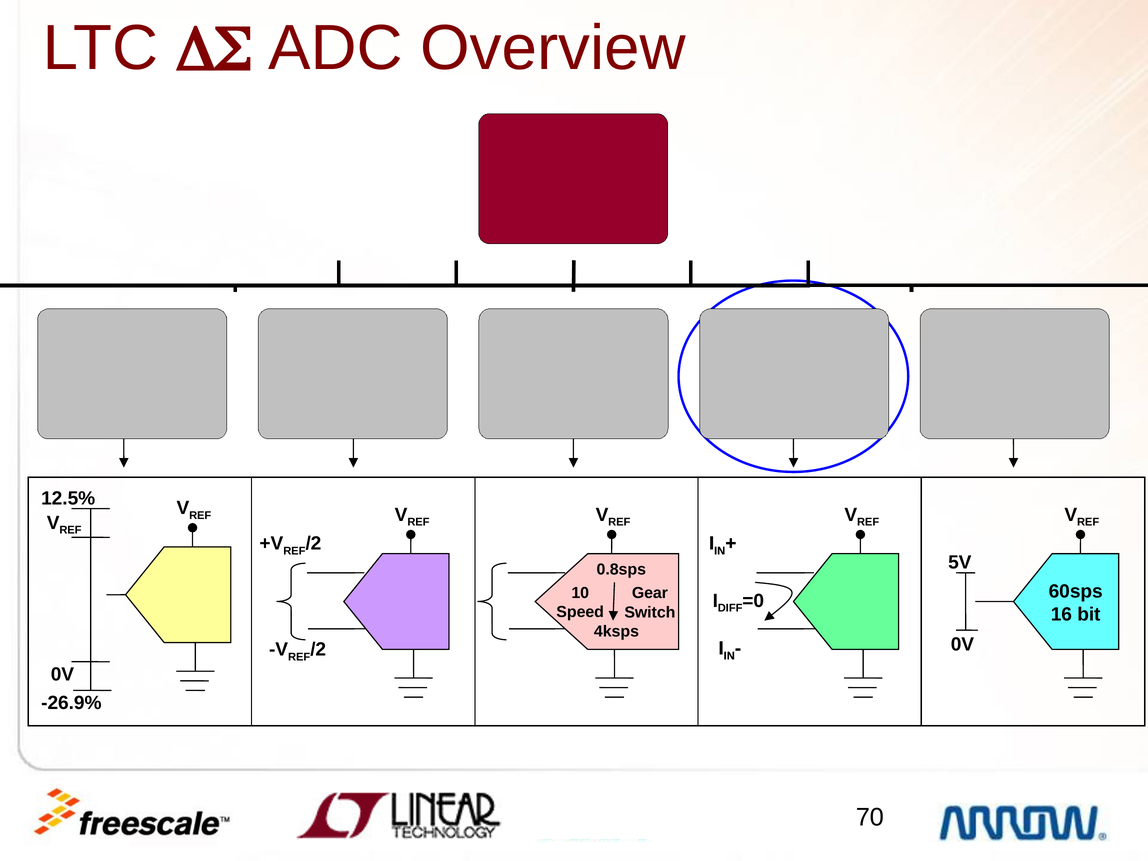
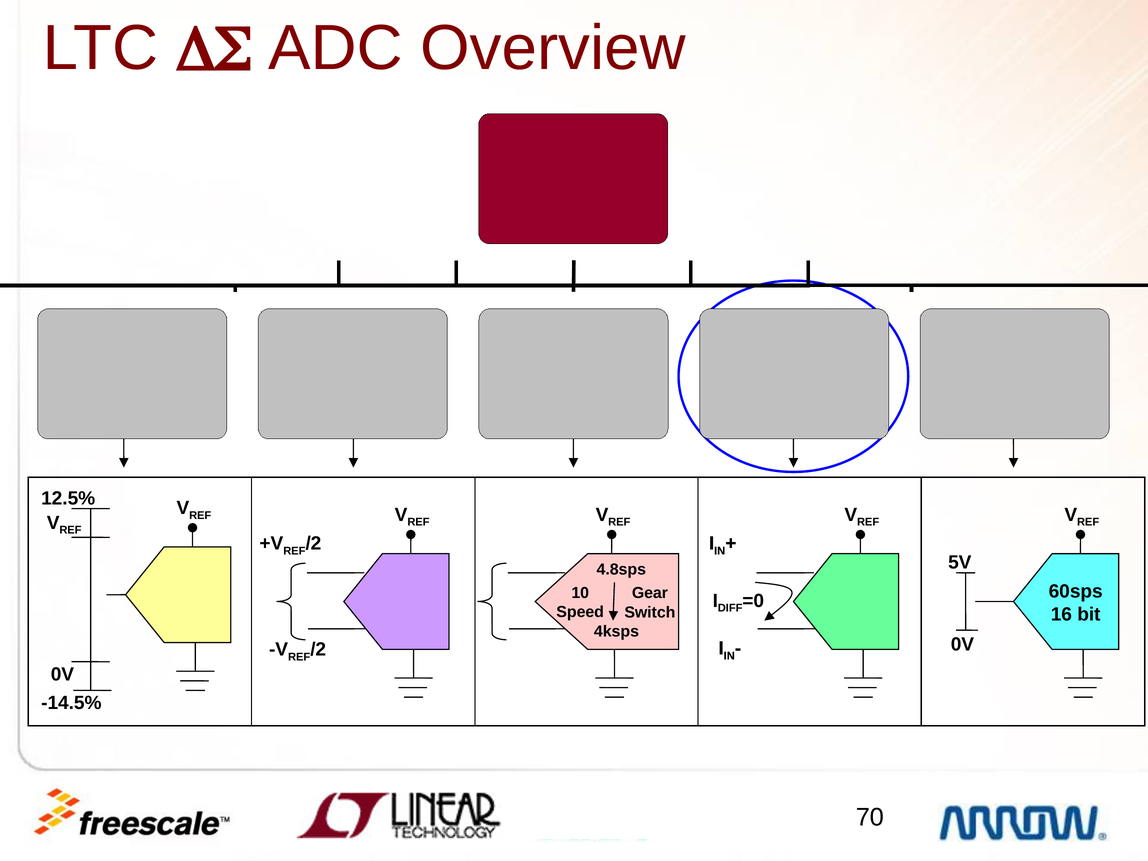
0.8sps: 0.8sps -> 4.8sps (621, 570)
-26.9%: -26.9% -> -14.5% (71, 703)
